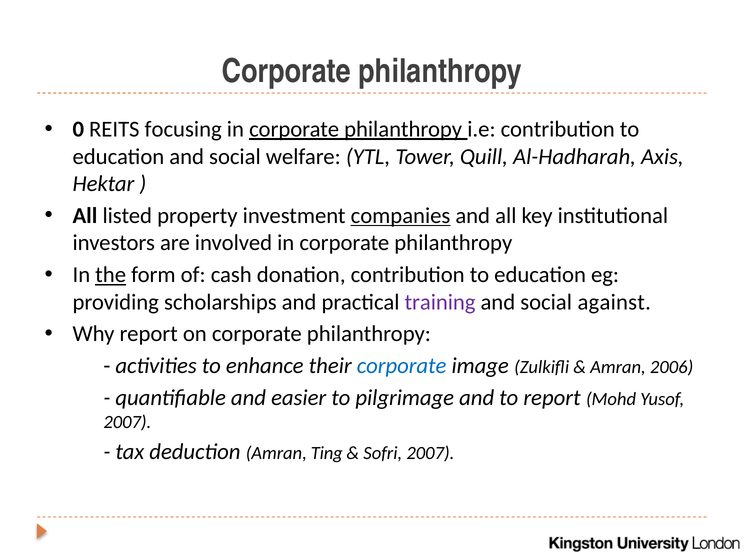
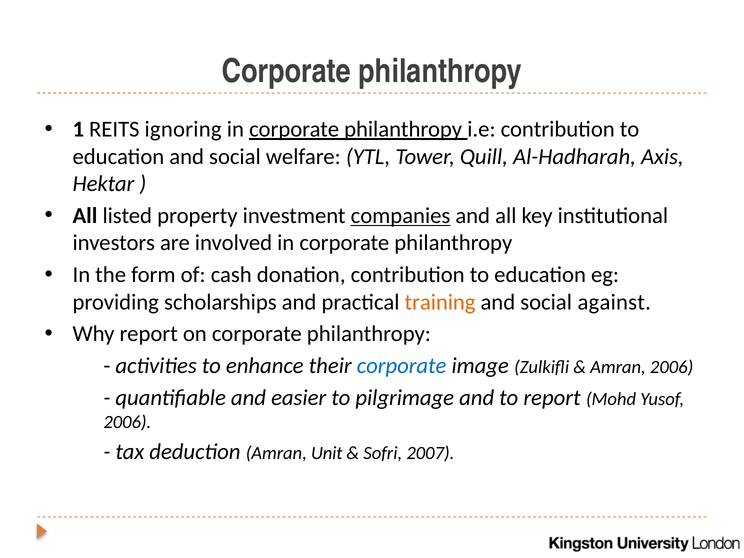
0: 0 -> 1 (78, 129)
focusing: focusing -> ignoring (183, 129)
the underline: present -> none (111, 275)
training colour: purple -> orange (440, 302)
2007: 2007 -> 2006 (127, 422)
Ting: Ting -> Unit (327, 453)
